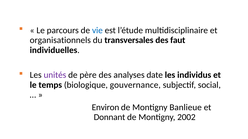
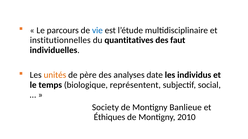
organisationnels: organisationnels -> institutionnelles (60, 40)
transversales: transversales -> quantitatives (129, 40)
unités colour: purple -> orange (55, 75)
gouvernance: gouvernance -> représentent (135, 85)
Environ: Environ -> Society (105, 108)
Donnant: Donnant -> Éthiques (109, 118)
2002: 2002 -> 2010 (186, 118)
